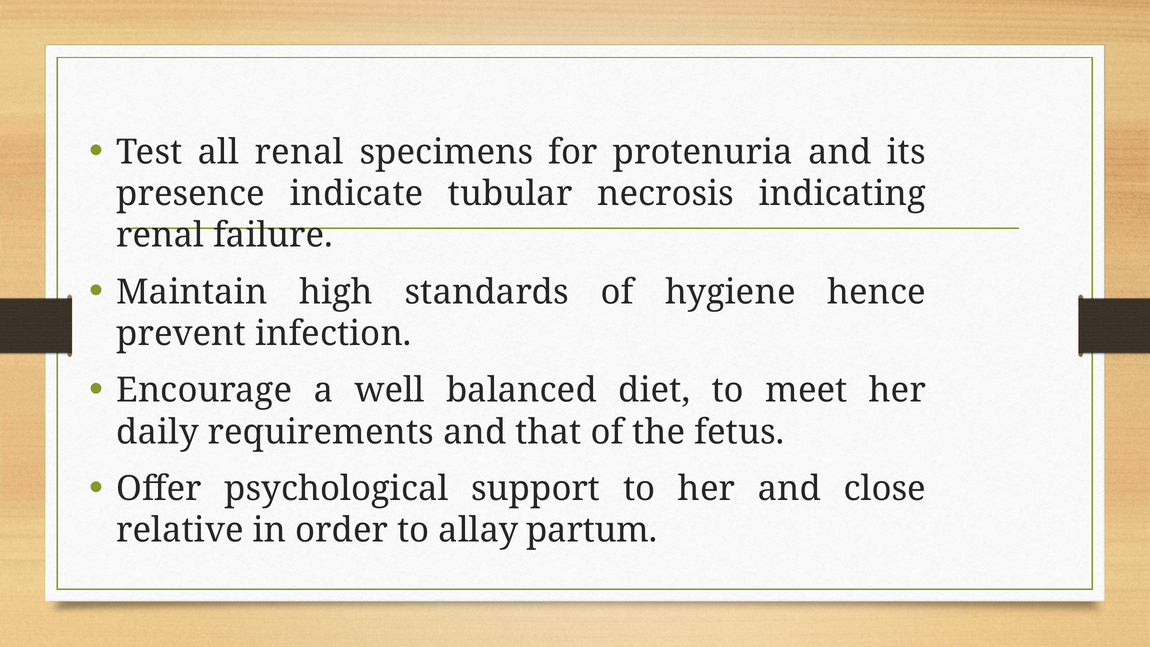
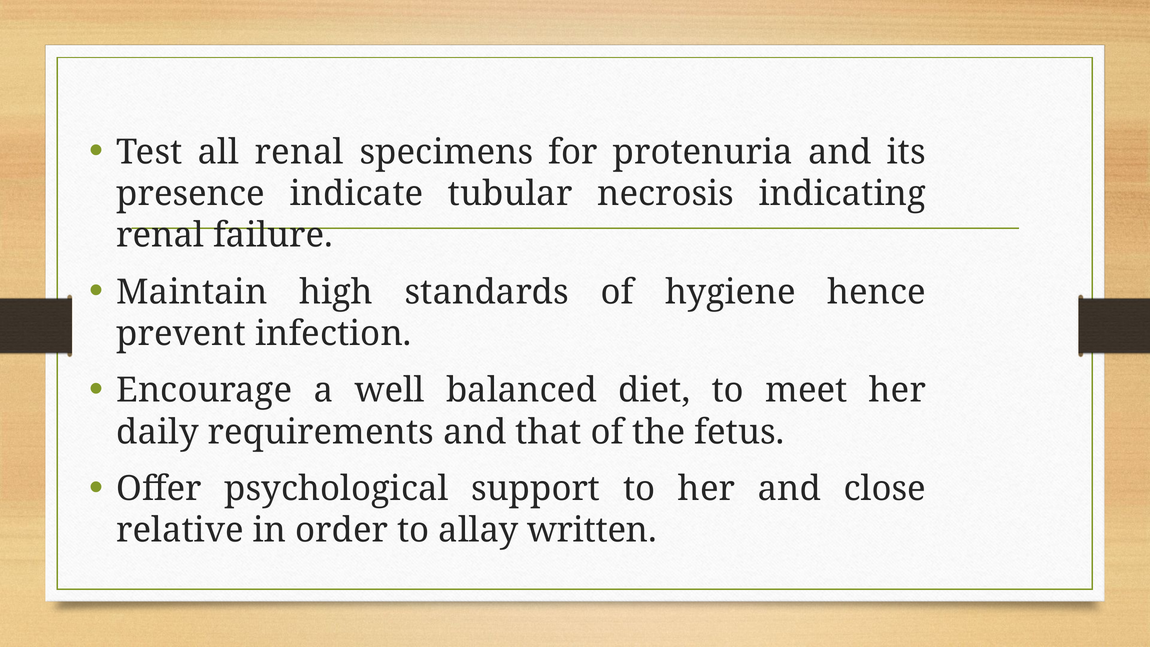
partum: partum -> written (592, 530)
